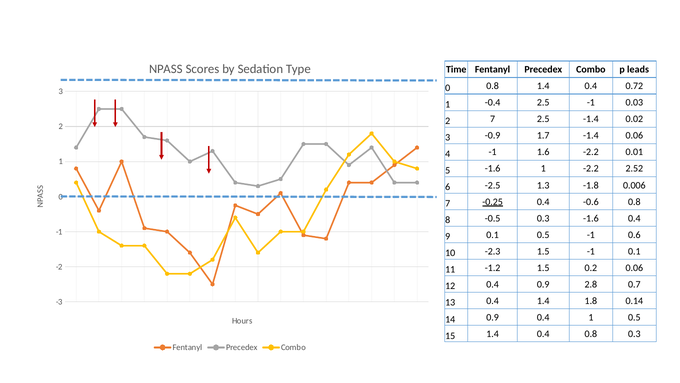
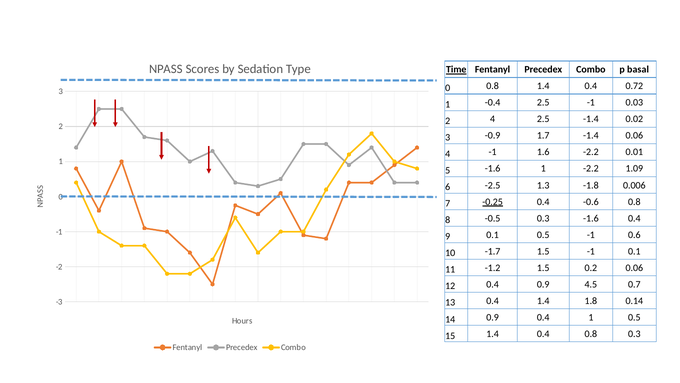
Time underline: none -> present (456, 70)
leads: leads -> basal (638, 70)
2 7: 7 -> 4 (493, 119)
2.52: 2.52 -> 1.09 (634, 168)
-2.3: -2.3 -> -1.7 (493, 251)
2.8: 2.8 -> 4.5 (591, 284)
